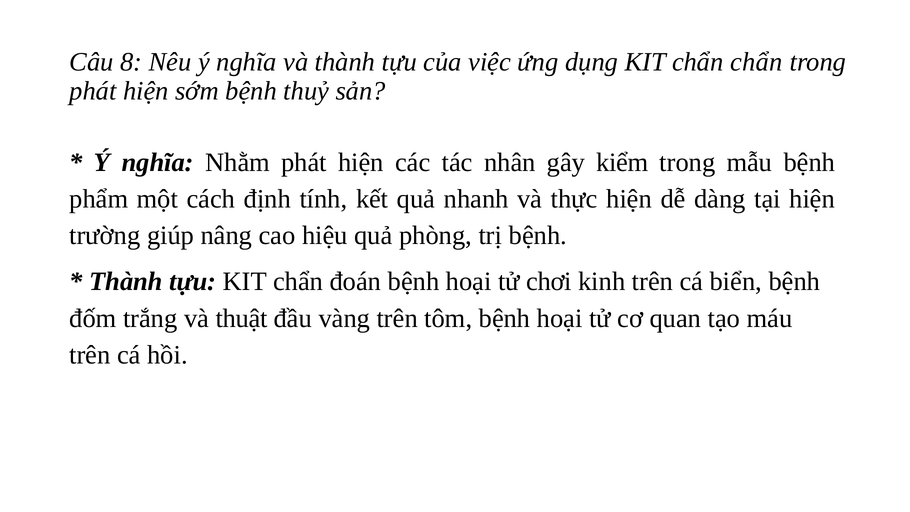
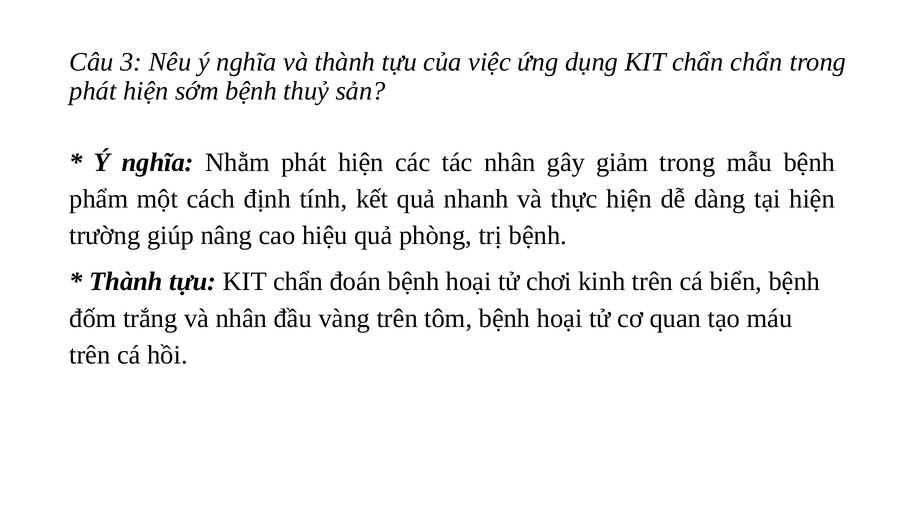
8: 8 -> 3 (131, 62)
kiểm: kiểm -> giảm (622, 162)
và thuật: thuật -> nhân (241, 318)
